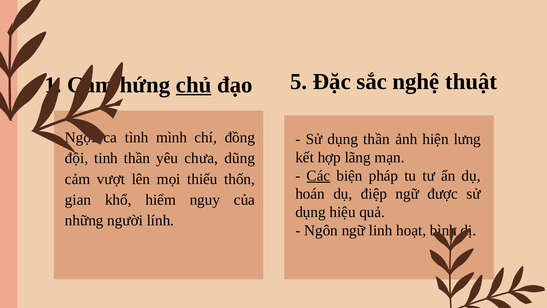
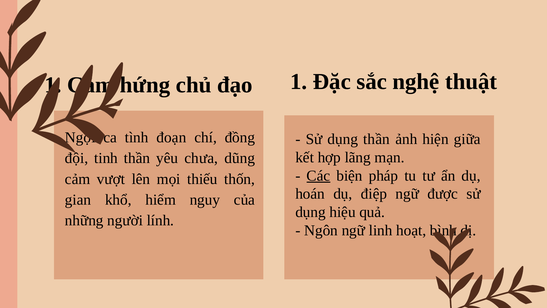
chủ underline: present -> none (194, 85)
đạo 5: 5 -> 1 (299, 82)
mình: mình -> đoạn (171, 137)
lưng: lưng -> giữa (467, 139)
